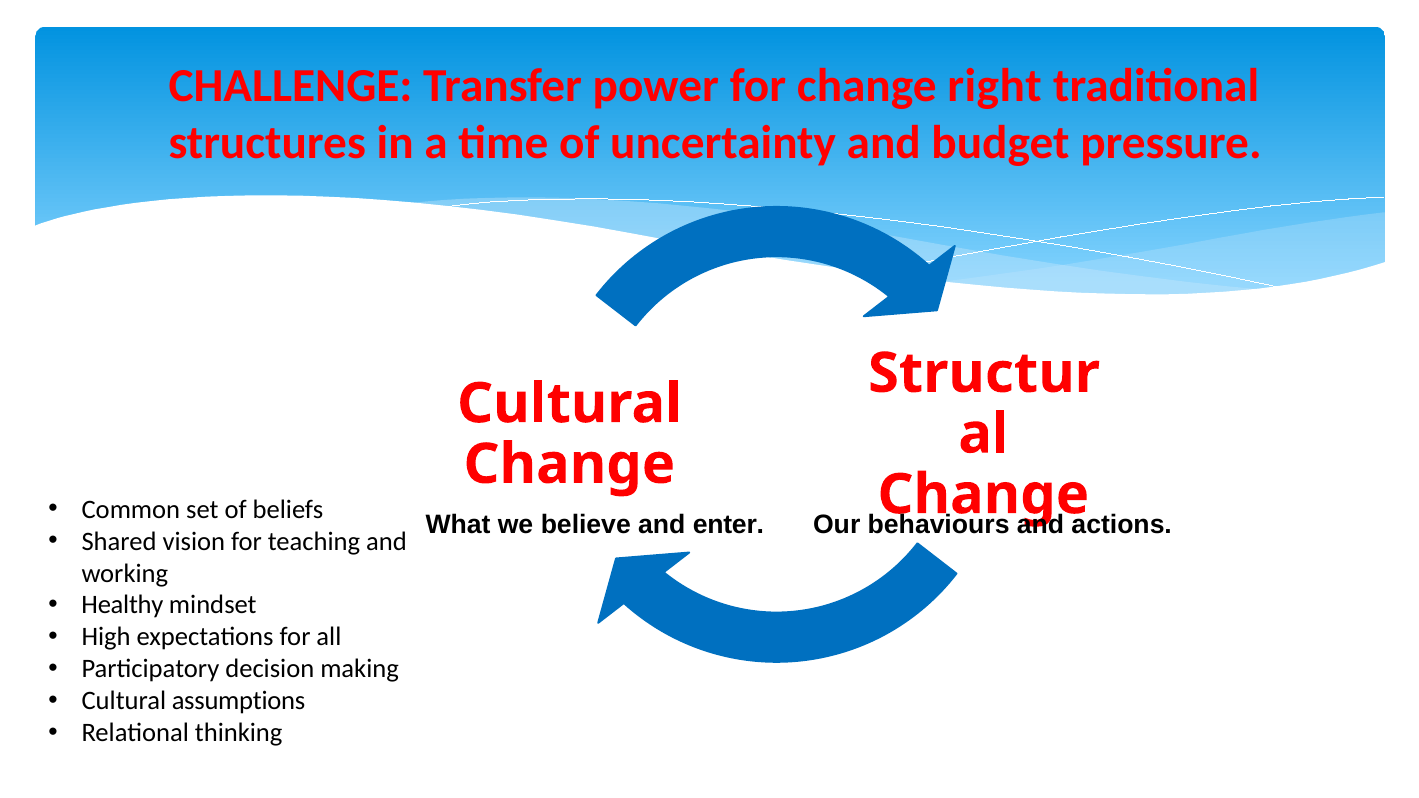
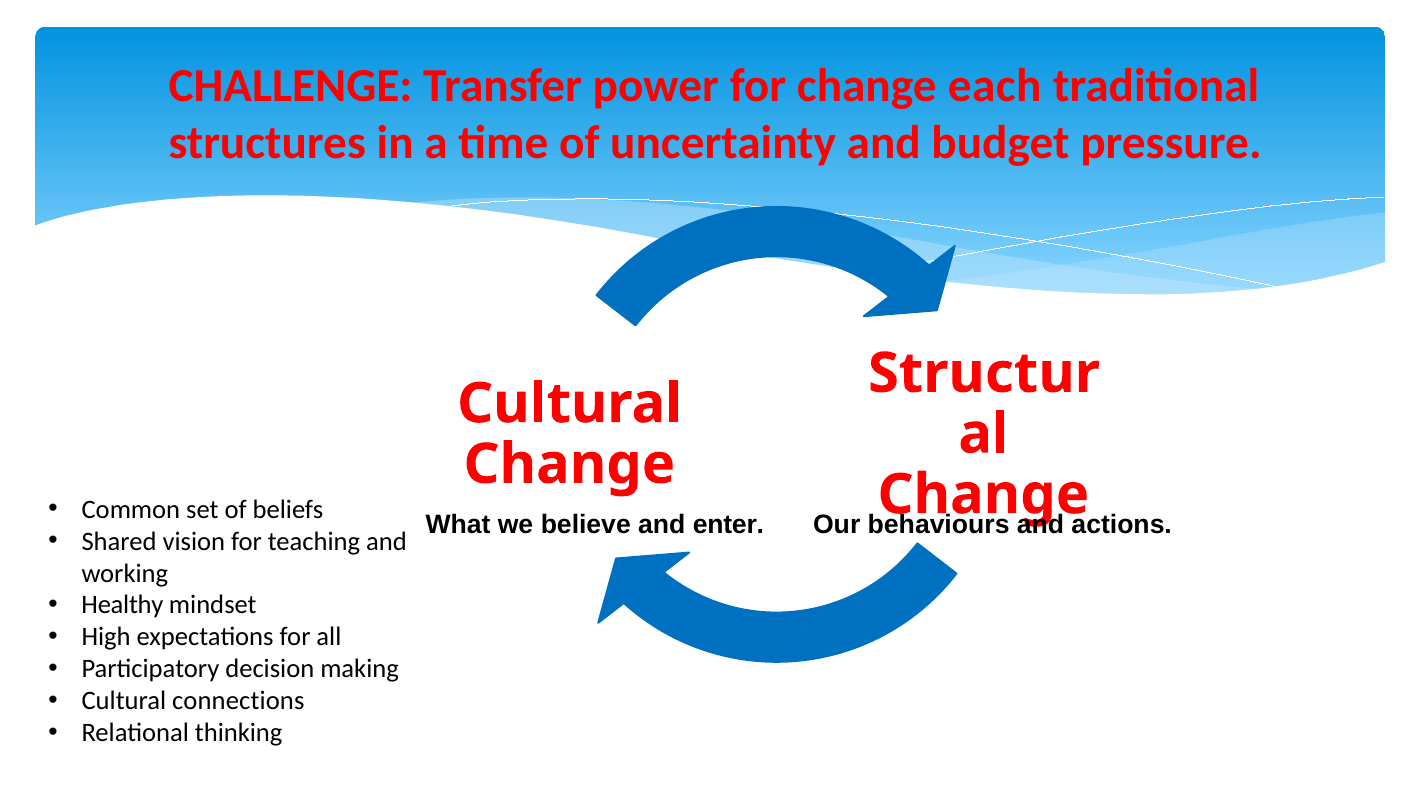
right: right -> each (995, 86)
assumptions: assumptions -> connections (238, 701)
